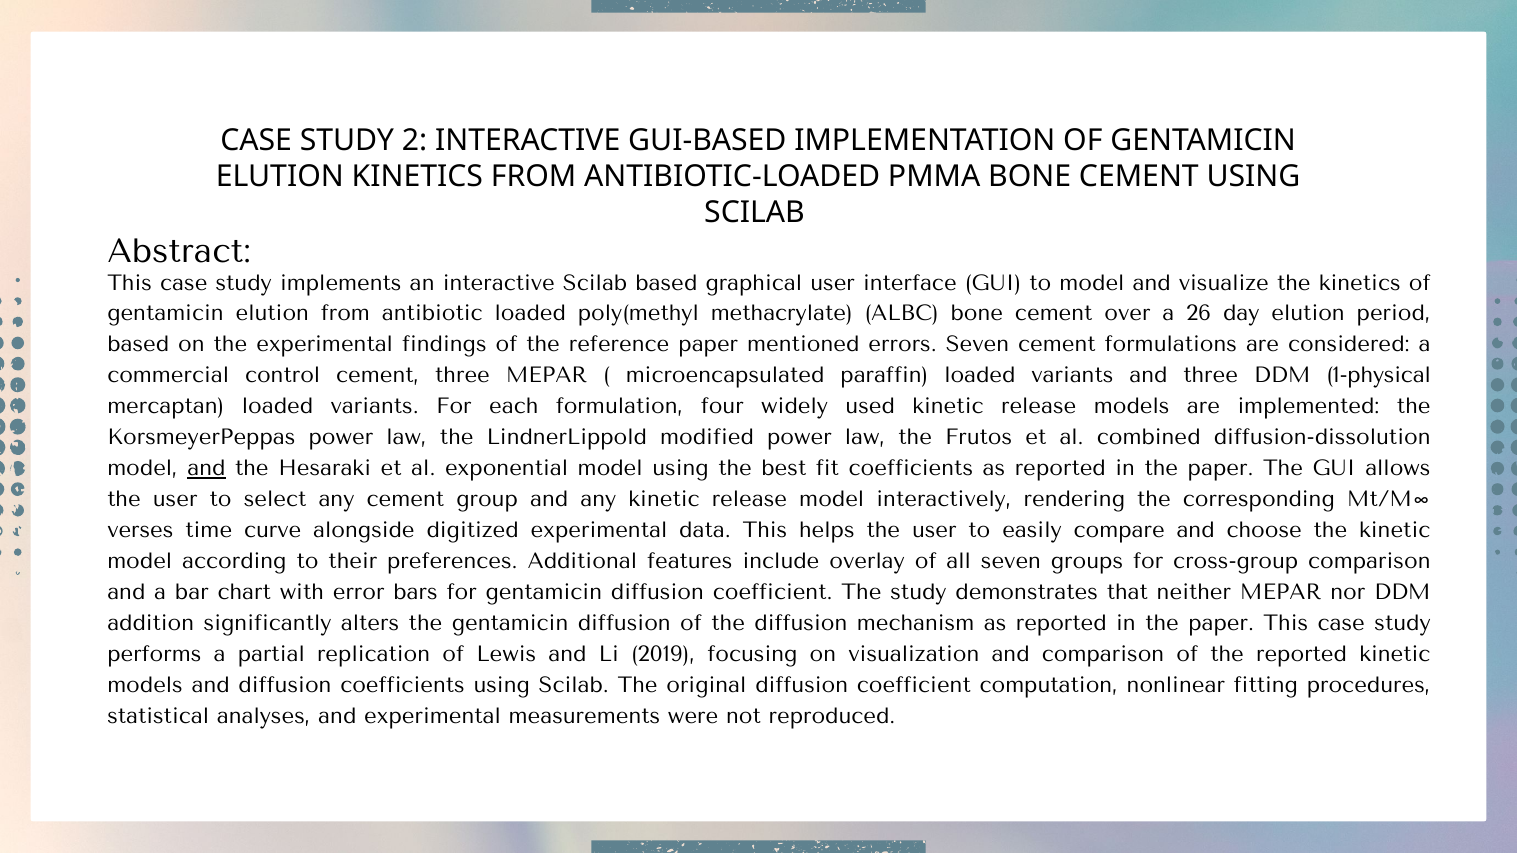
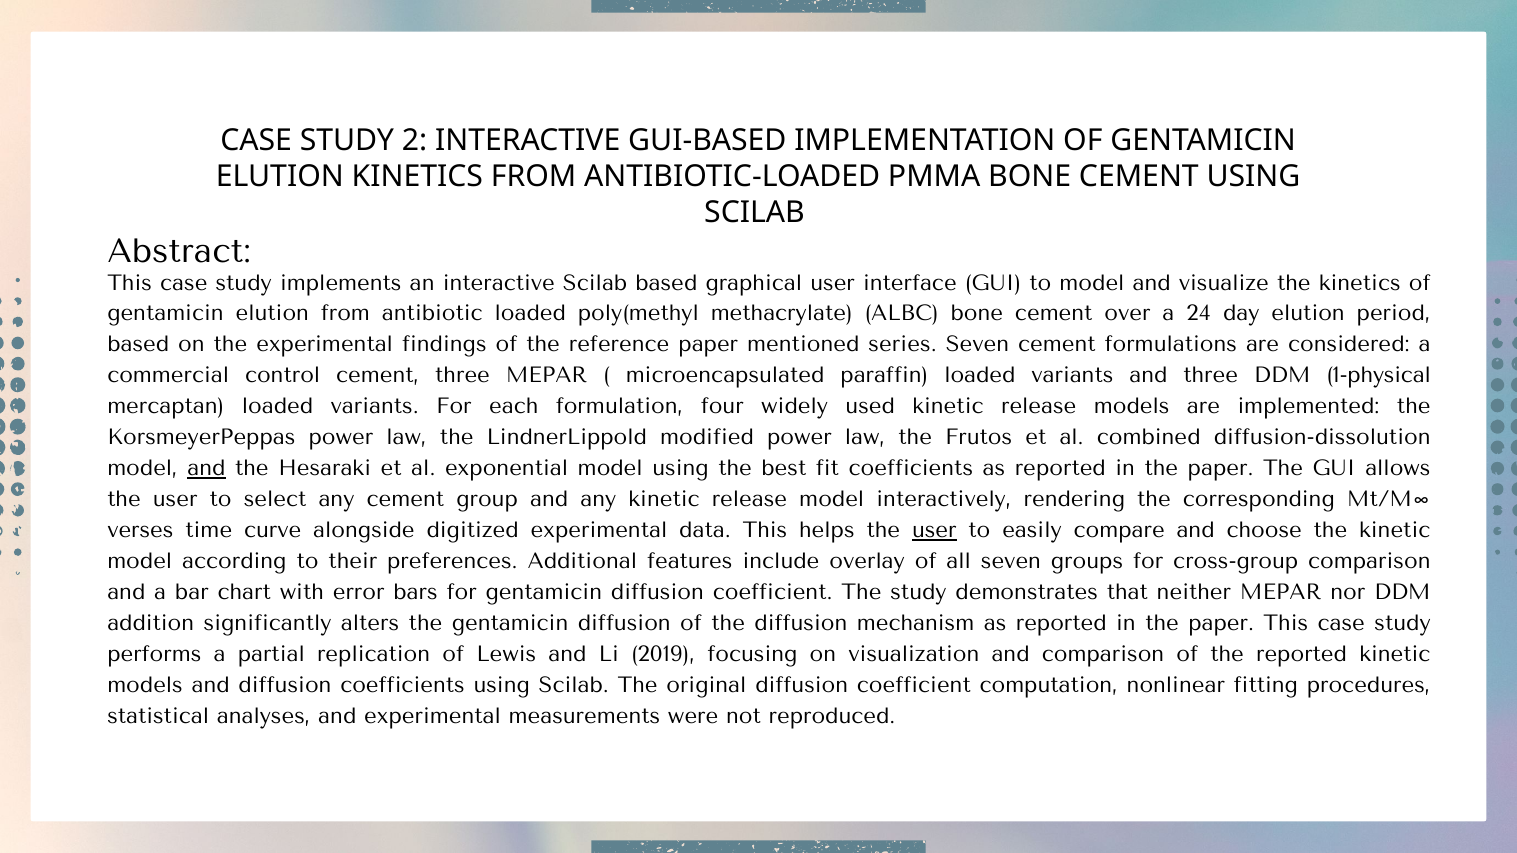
26: 26 -> 24 (1199, 314)
errors: errors -> series (903, 345)
user underline: none -> present (934, 531)
